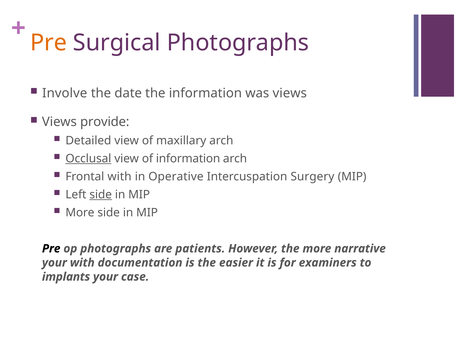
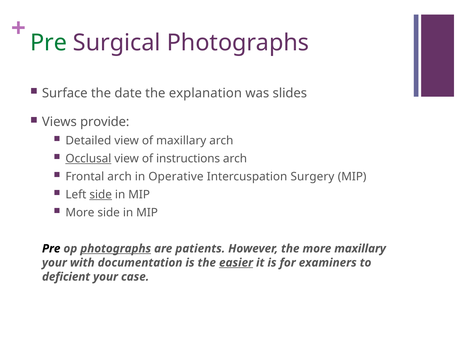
Pre colour: orange -> green (49, 43)
Involve: Involve -> Surface (65, 93)
the information: information -> explanation (205, 93)
was views: views -> slides (290, 93)
of information: information -> instructions (188, 158)
Frontal with: with -> arch (120, 176)
photographs underline: none -> present (116, 248)
more narrative: narrative -> maxillary (360, 248)
easier underline: none -> present (236, 262)
implants: implants -> deficient (66, 277)
